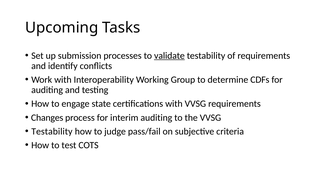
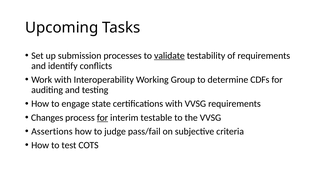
for underline: none -> present (102, 118)
interim auditing: auditing -> testable (156, 118)
Testability: Testability -> Assertions (52, 131)
